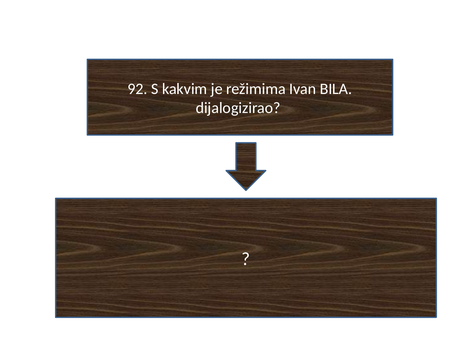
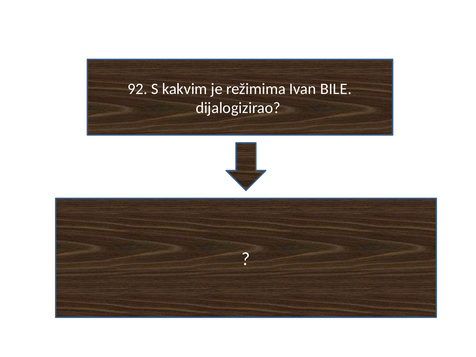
BILA: BILA -> BILE (336, 89)
